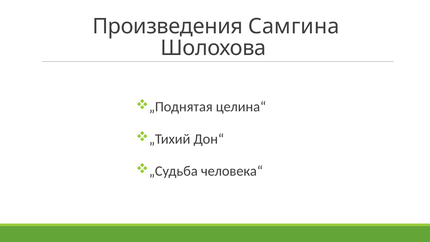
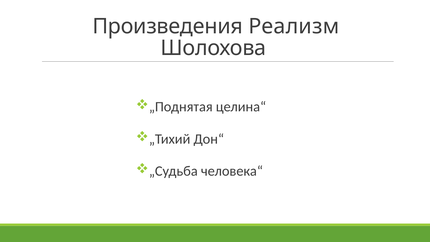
Самгина: Самгина -> Реализм (294, 26)
